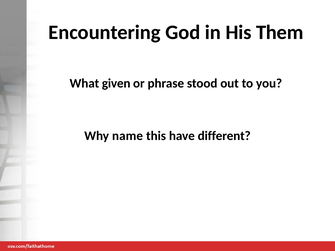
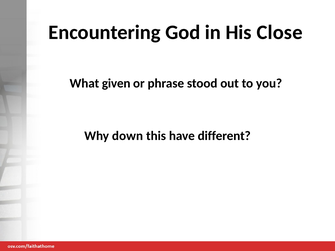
Them: Them -> Close (280, 32)
name: name -> down (128, 136)
